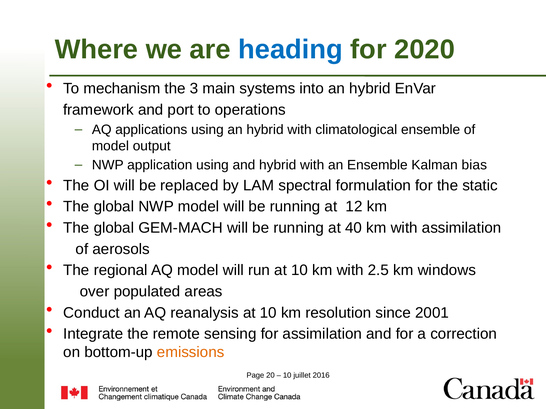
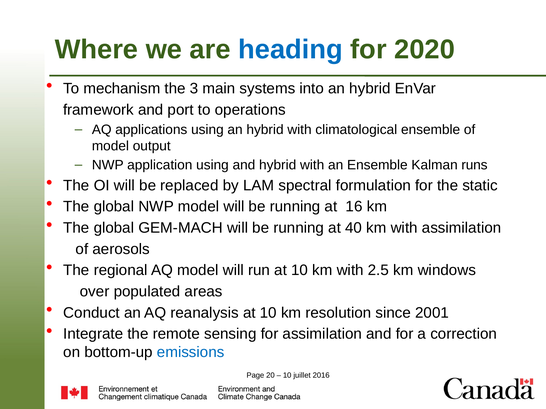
bias: bias -> runs (474, 165)
12: 12 -> 16 (354, 207)
emissions colour: orange -> blue (191, 353)
